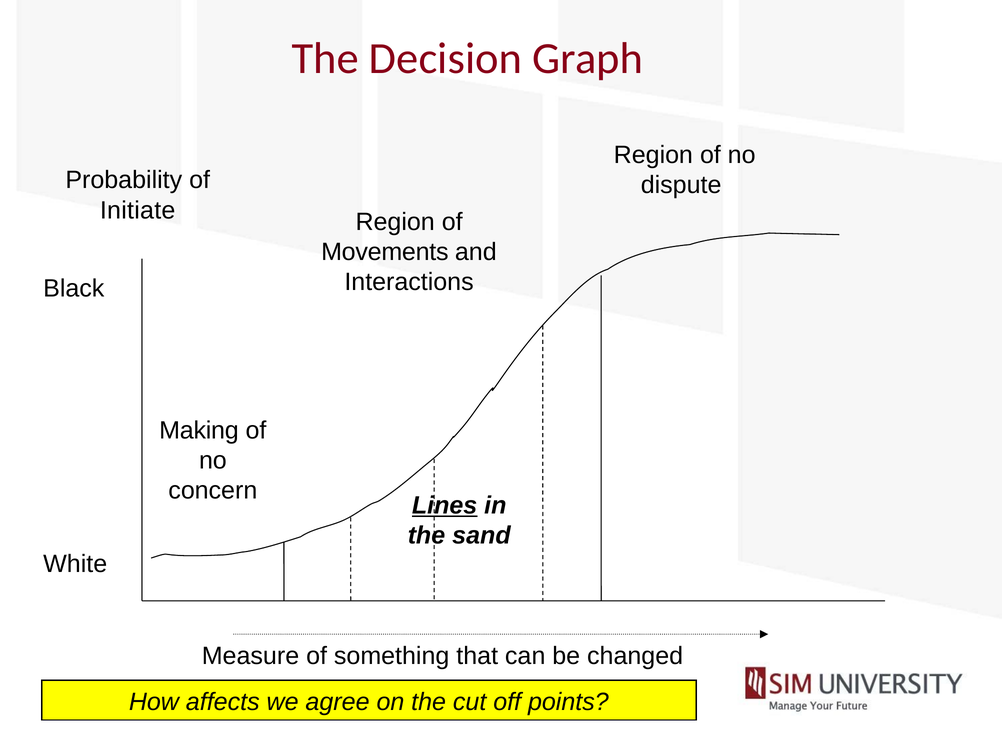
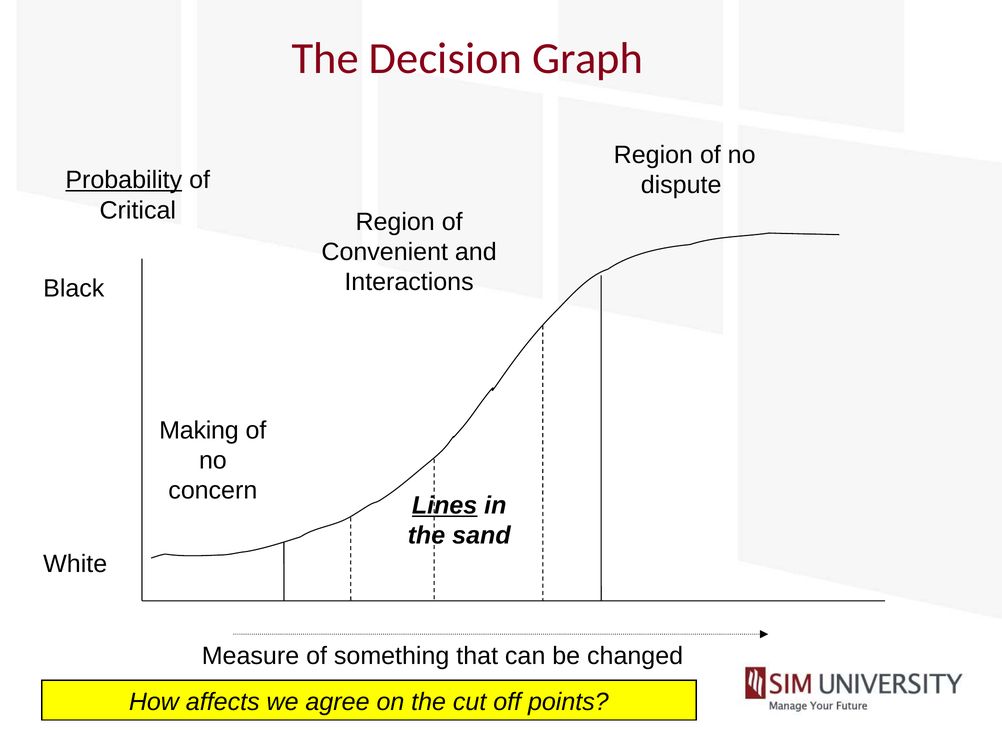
Probability underline: none -> present (124, 180)
Initiate: Initiate -> Critical (138, 210)
Movements: Movements -> Convenient (385, 252)
